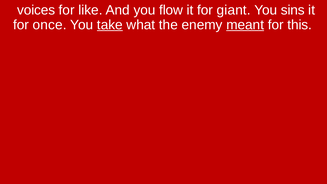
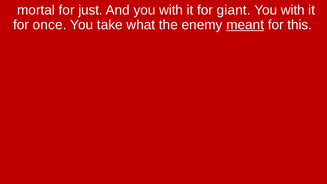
voices: voices -> mortal (36, 10)
like: like -> just (91, 10)
And you flow: flow -> with (171, 10)
sins: sins -> with (293, 10)
take underline: present -> none (110, 25)
